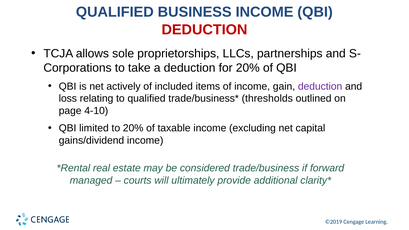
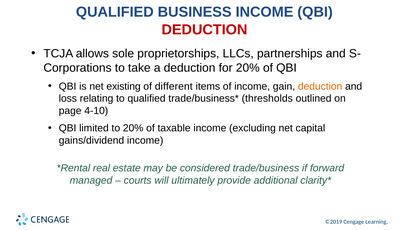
actively: actively -> existing (124, 86)
included: included -> different (174, 86)
deduction colour: purple -> orange (320, 86)
